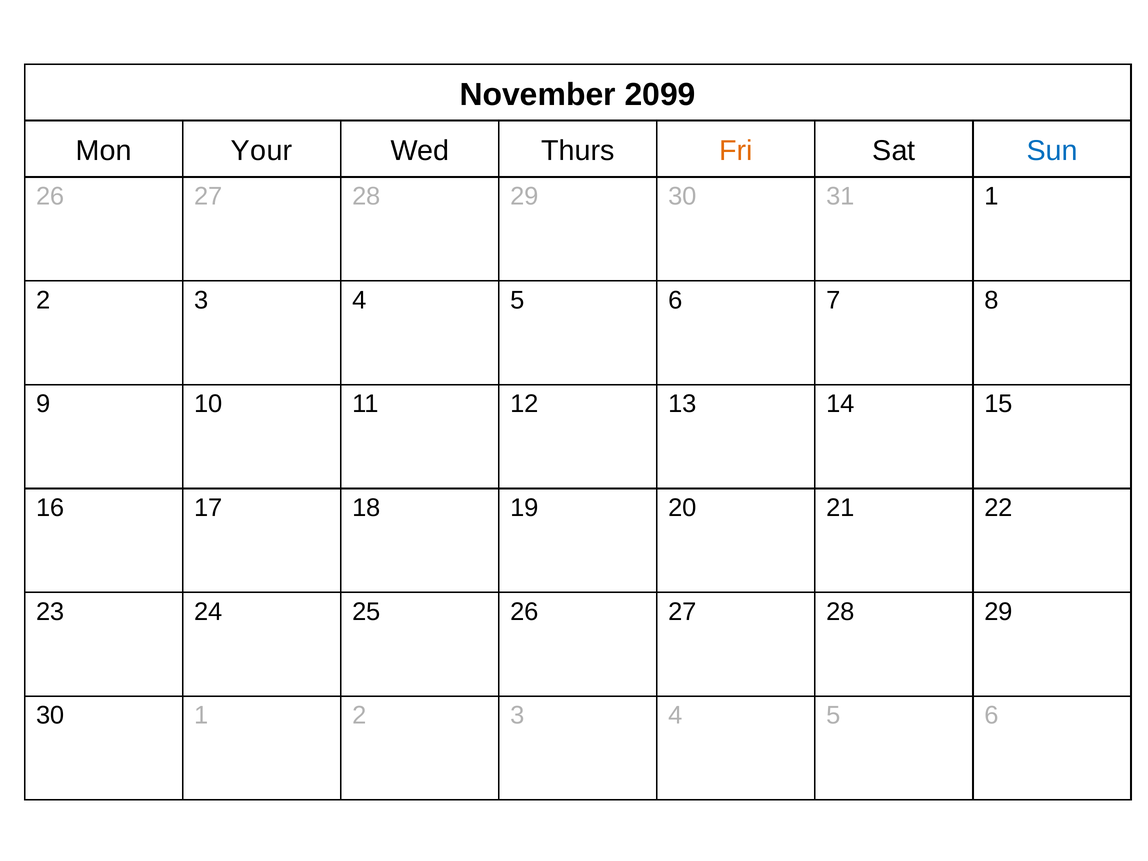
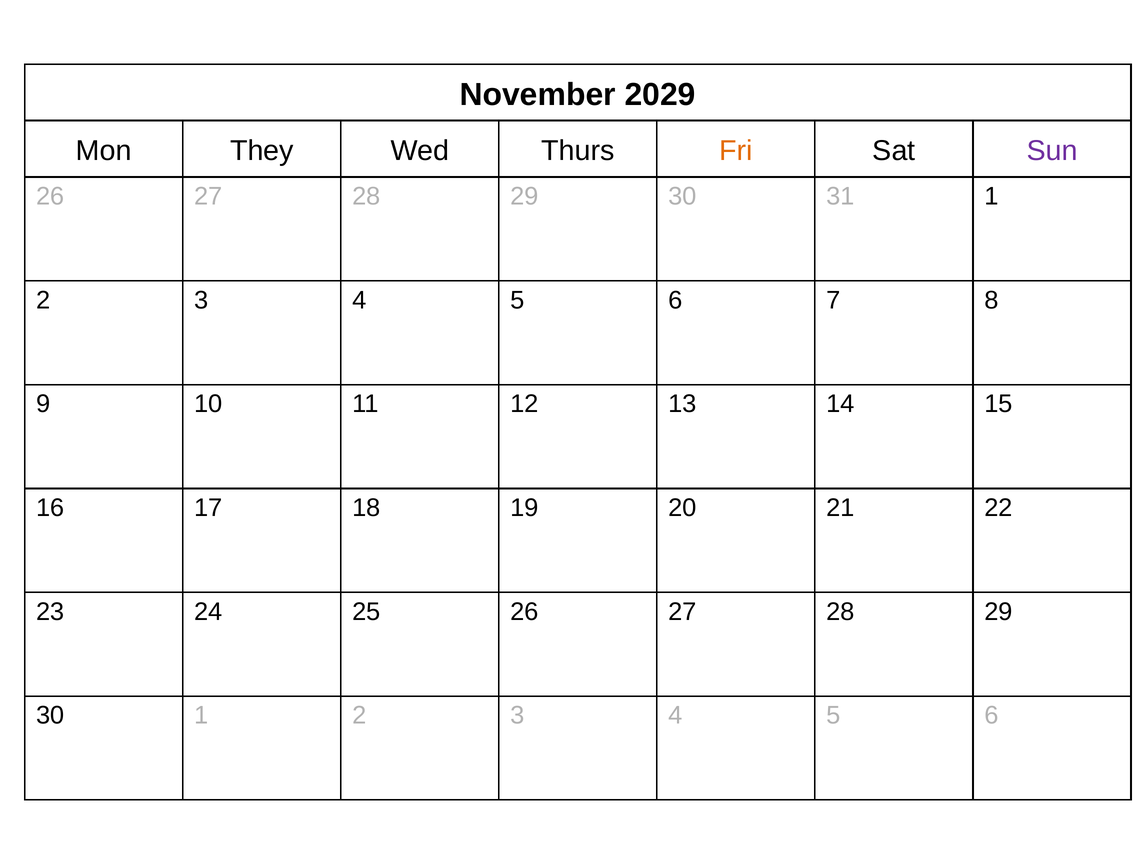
2099: 2099 -> 2029 (660, 95)
Your: Your -> They (262, 151)
Sun colour: blue -> purple (1052, 151)
